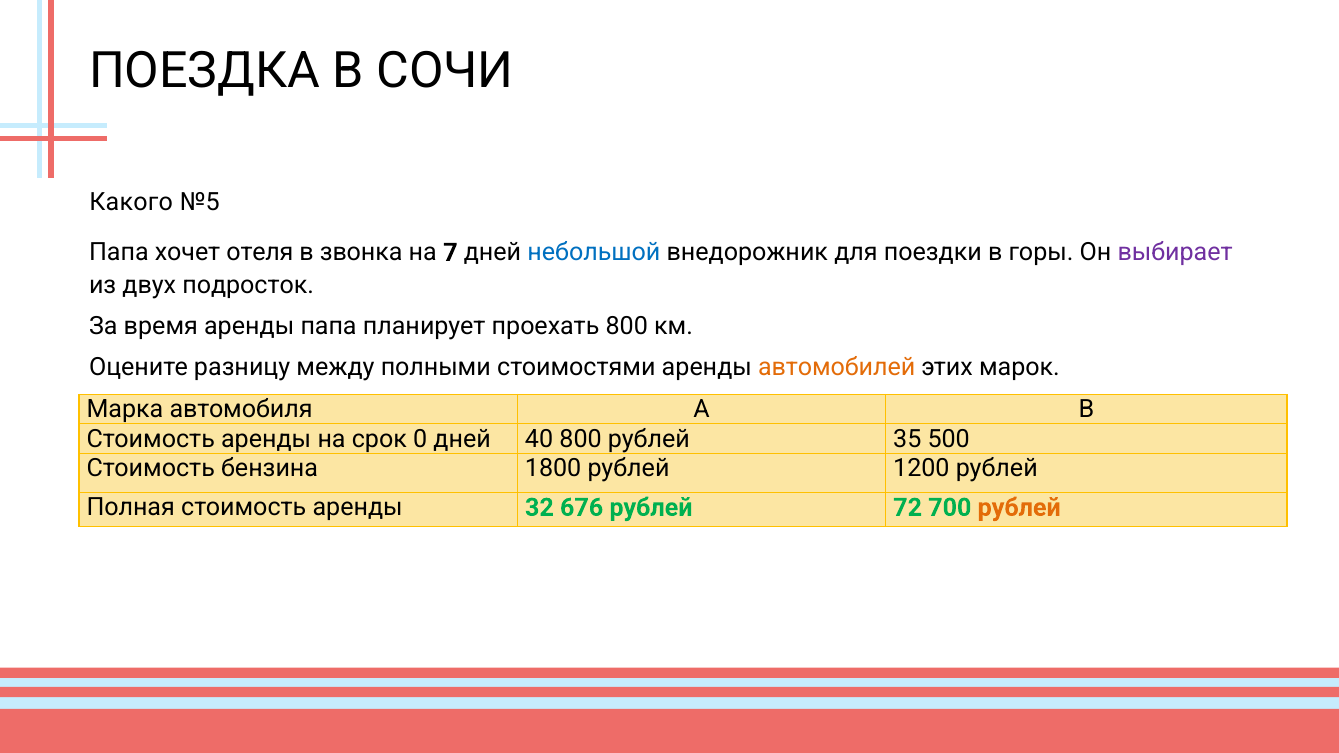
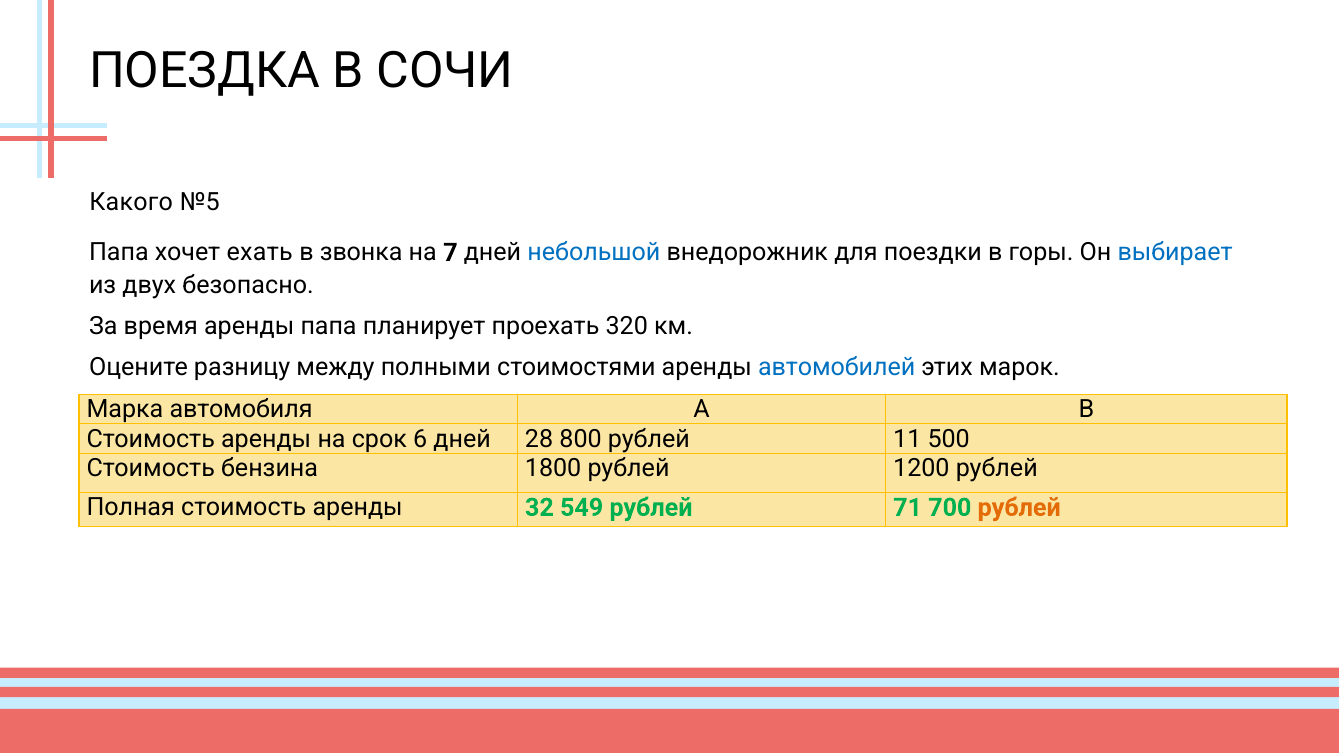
отеля: отеля -> ехать (260, 253)
выбирает colour: purple -> blue (1175, 253)
подросток: подросток -> безопасно (248, 286)
проехать 800: 800 -> 320 (627, 326)
автомобилей colour: orange -> blue (837, 367)
0: 0 -> 6 (420, 439)
40: 40 -> 28 (539, 439)
35: 35 -> 11 (907, 439)
676: 676 -> 549 (582, 508)
72: 72 -> 71 (908, 508)
